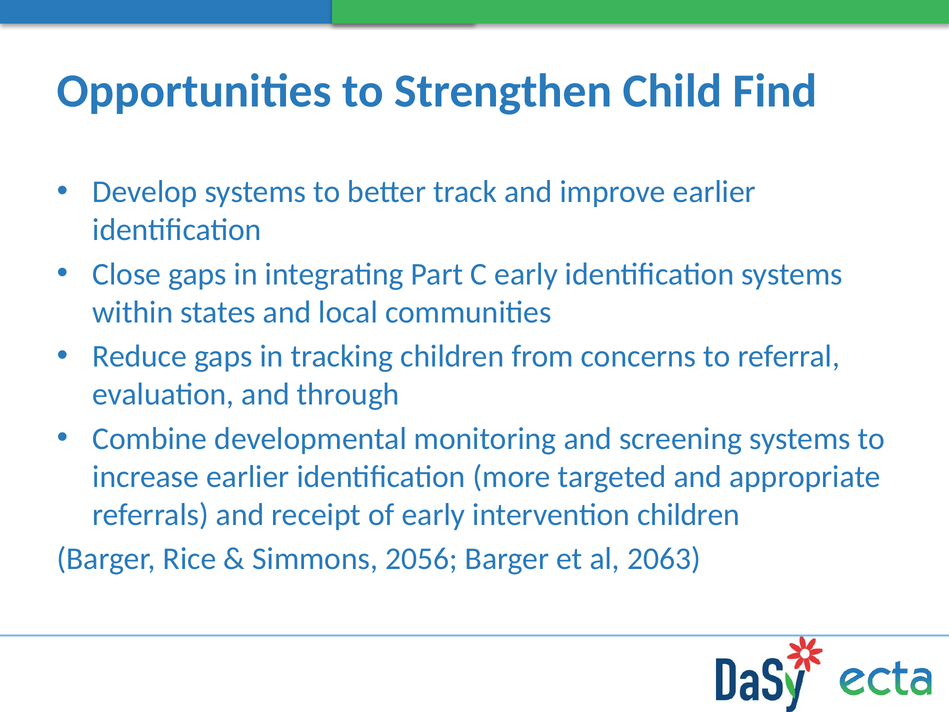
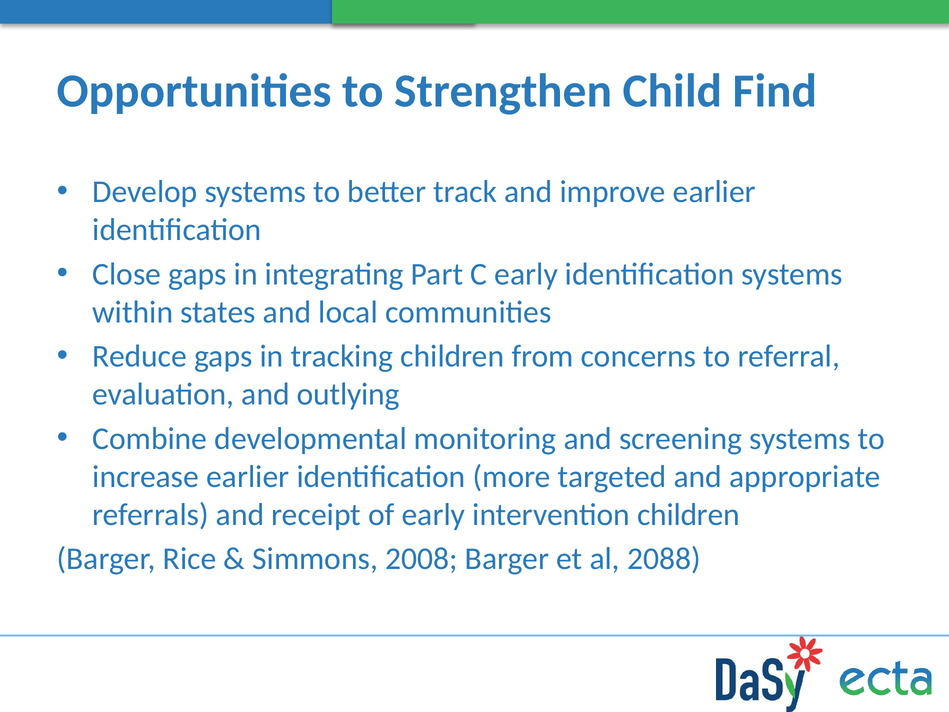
through: through -> outlying (348, 394)
2056: 2056 -> 2008 (421, 559)
2063: 2063 -> 2088 (664, 559)
